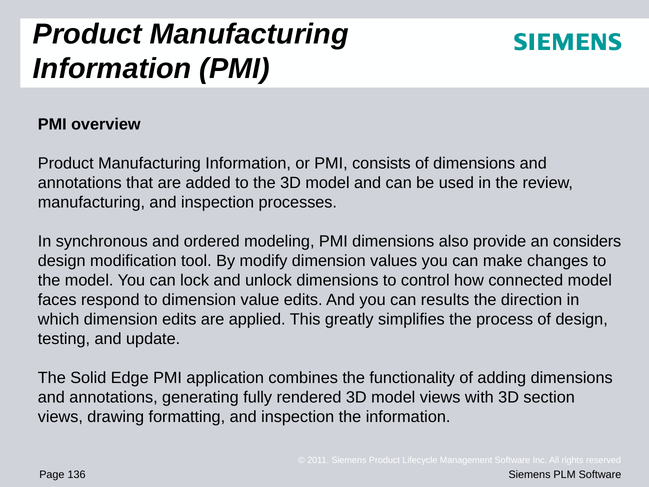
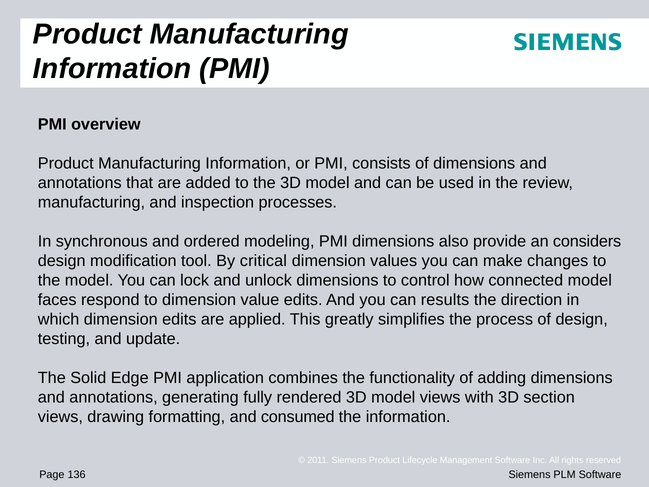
modify: modify -> critical (263, 261)
formatting and inspection: inspection -> consumed (298, 416)
